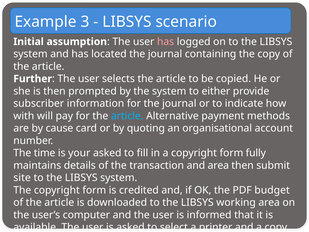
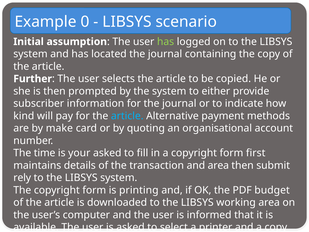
3: 3 -> 0 (85, 22)
has colour: pink -> light green (166, 42)
with: with -> kind (24, 116)
cause: cause -> make (59, 128)
fully: fully -> first (256, 153)
site: site -> rely (22, 178)
is credited: credited -> printing (139, 190)
